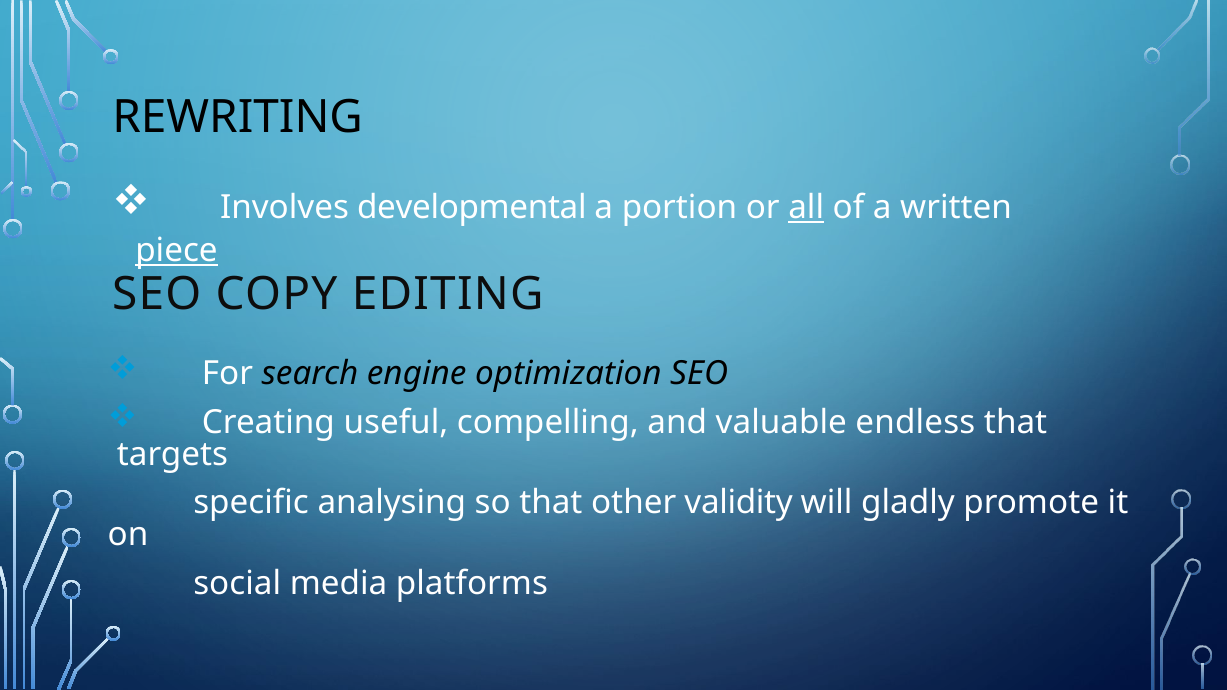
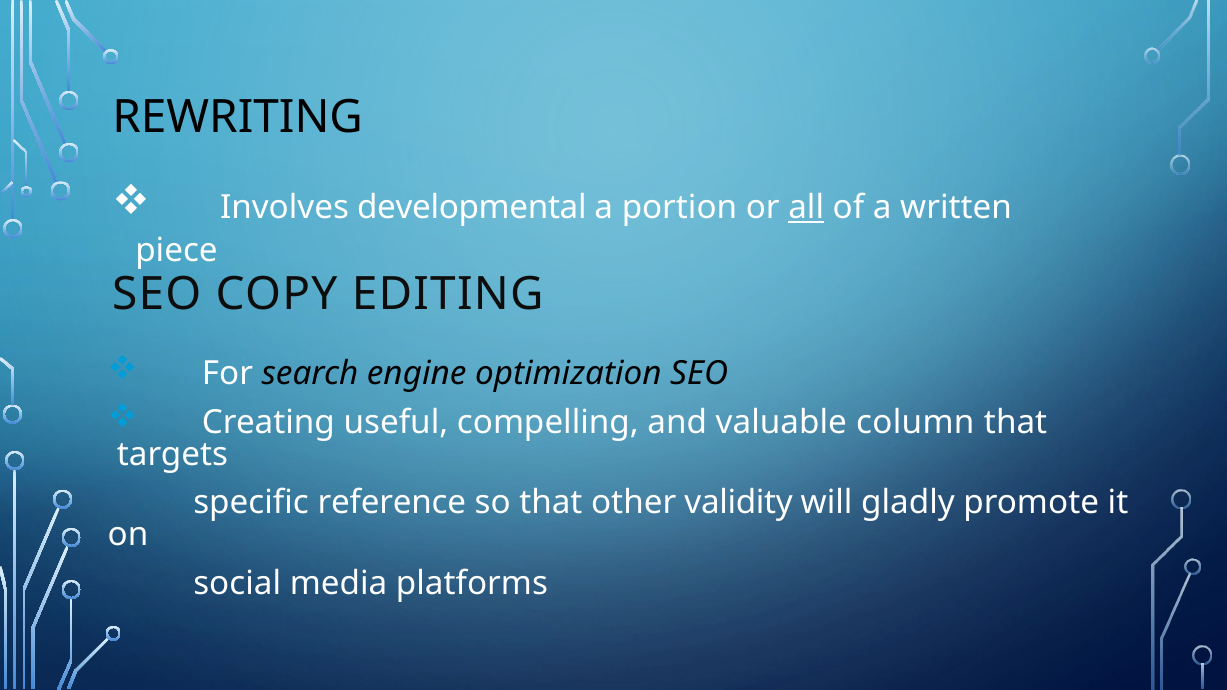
piece underline: present -> none (176, 250)
endless: endless -> column (915, 422)
analysing: analysing -> reference (392, 503)
